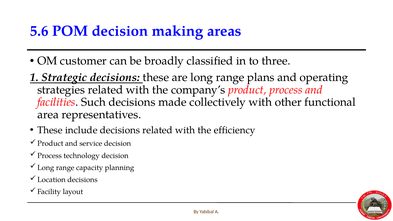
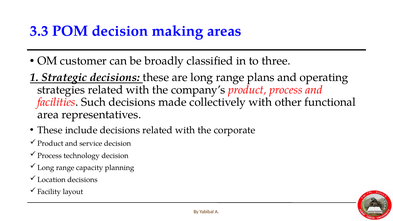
5.6: 5.6 -> 3.3 (39, 31)
efficiency: efficiency -> corporate (235, 130)
